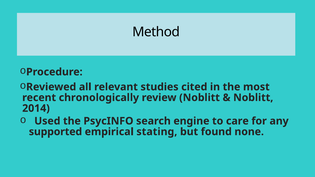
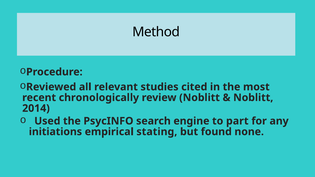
care: care -> part (237, 121)
supported: supported -> initiations (55, 132)
